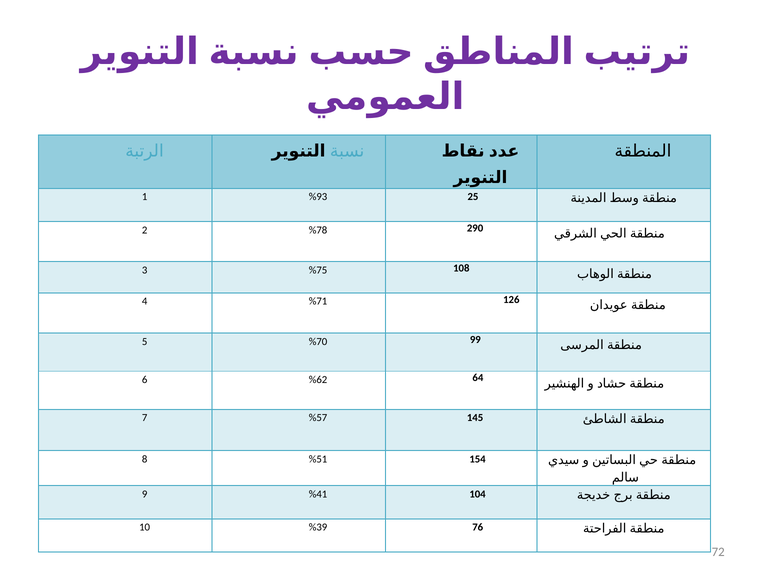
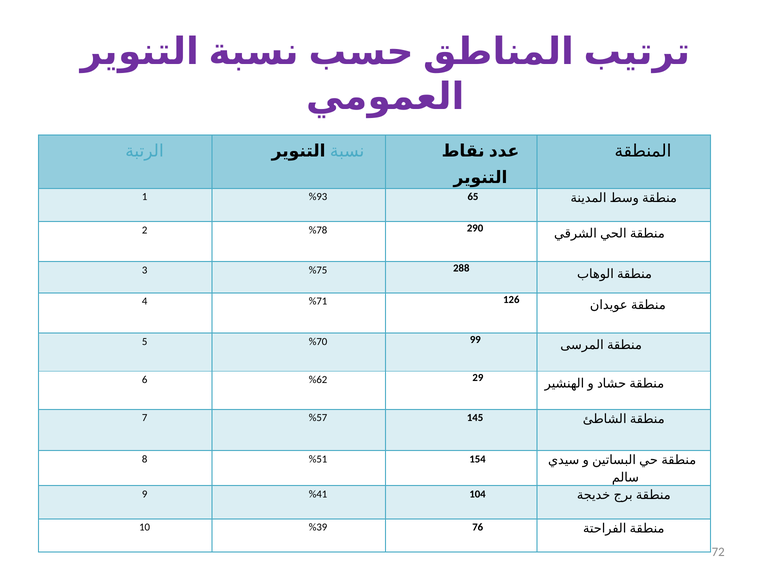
25: 25 -> 65 (473, 197)
108: 108 -> 288 (461, 268)
64: 64 -> 29 (478, 378)
